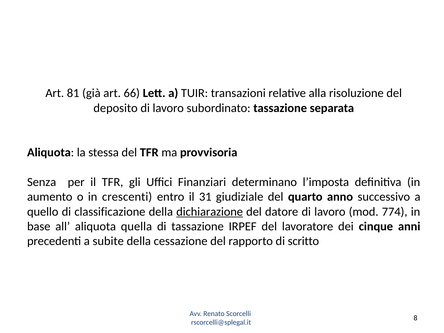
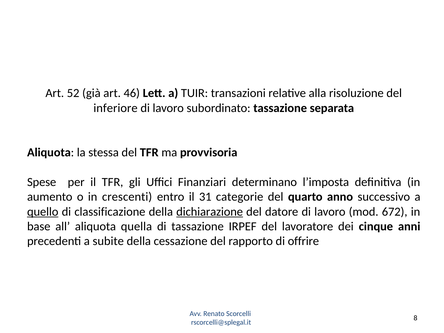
81: 81 -> 52 (73, 93)
66: 66 -> 46 (132, 93)
deposito: deposito -> inferiore (116, 108)
Senza: Senza -> Spese (42, 182)
giudiziale: giudiziale -> categorie (240, 197)
quello underline: none -> present (43, 212)
774: 774 -> 672 (395, 212)
scritto: scritto -> offrire (303, 241)
